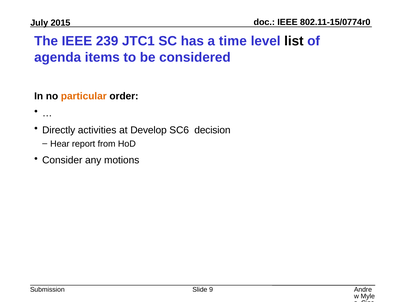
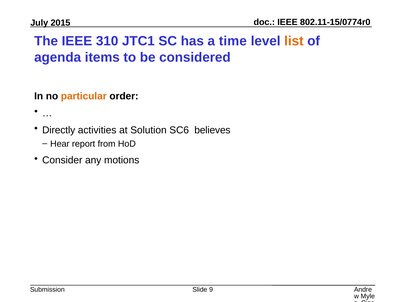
239: 239 -> 310 (107, 41)
list colour: black -> orange (294, 41)
Develop: Develop -> Solution (149, 130)
decision: decision -> believes (212, 130)
